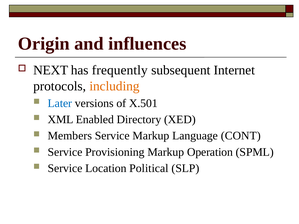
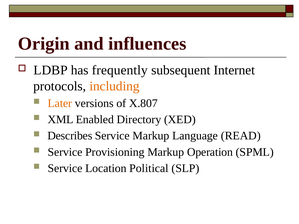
NEXT: NEXT -> LDBP (51, 70)
Later colour: blue -> orange (60, 103)
X.501: X.501 -> X.807 (143, 103)
Members: Members -> Describes (70, 136)
CONT: CONT -> READ (241, 136)
